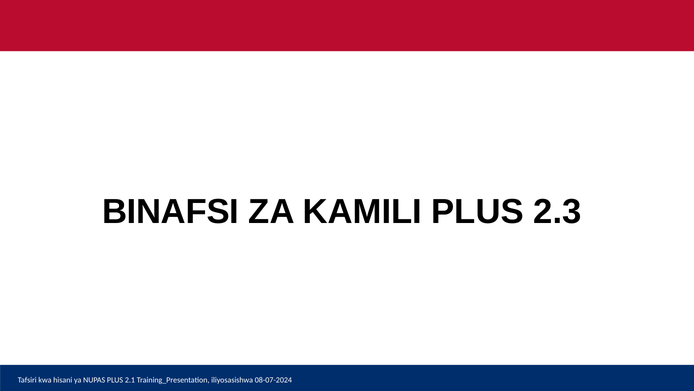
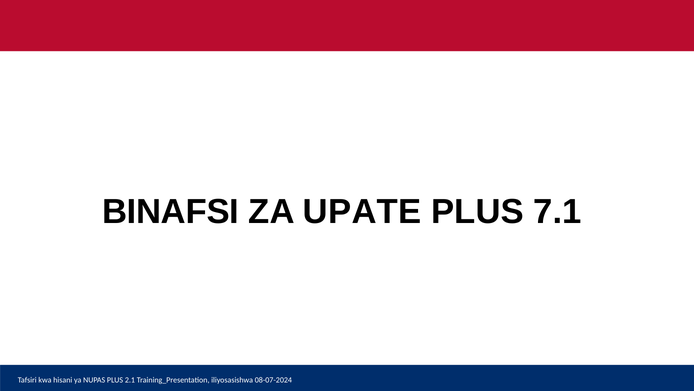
KAMILI: KAMILI -> UPATE (362, 211)
2.3: 2.3 -> 7.1 (558, 211)
